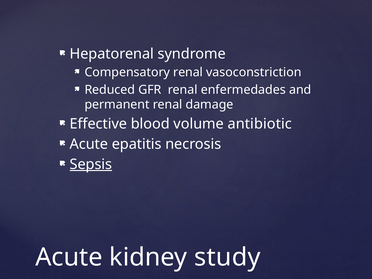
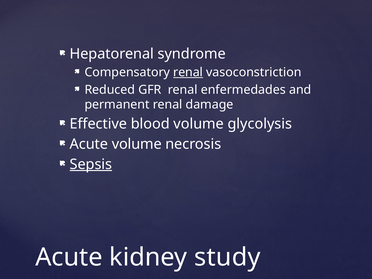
renal underline: none -> present (188, 72)
antibiotic: antibiotic -> glycolysis (260, 124)
Acute epatitis: epatitis -> volume (137, 144)
